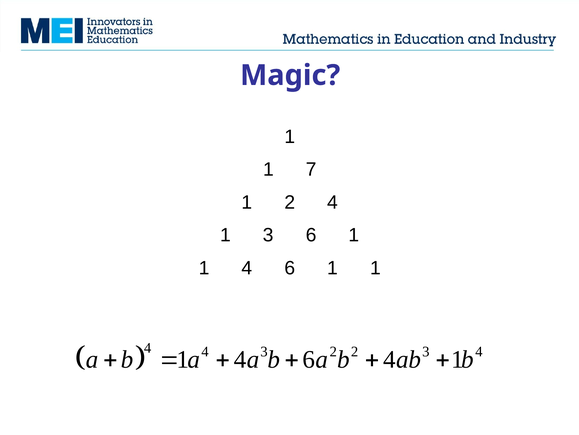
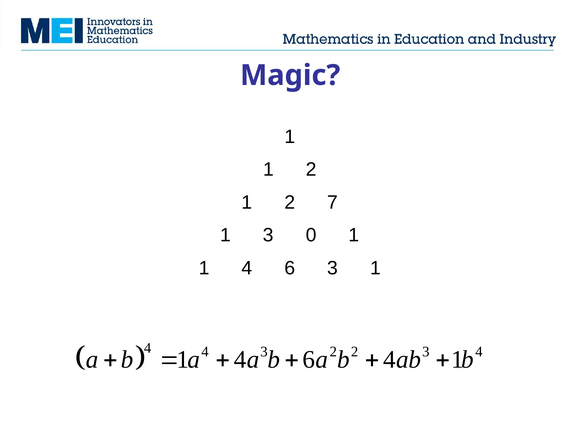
7: 7 -> 2 (311, 169)
2 4: 4 -> 7 (333, 202)
3 6: 6 -> 0 (311, 235)
4 6 1: 1 -> 3 (333, 268)
